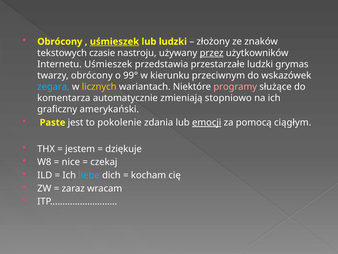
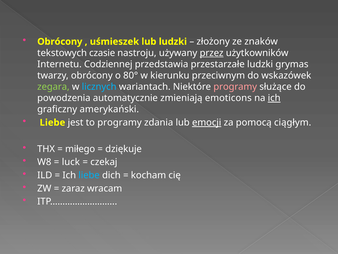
uśmieszek underline: present -> none (114, 42)
Internetu Uśmieszek: Uśmieszek -> Codziennej (108, 64)
99°: 99° -> 80° (131, 75)
zegara colour: light blue -> light green (53, 87)
licznych colour: yellow -> light blue (99, 87)
komentarza: komentarza -> powodzenia (64, 98)
stopniowo: stopniowo -> emoticons (228, 98)
ich underline: none -> present (274, 98)
Paste: Paste -> Liebe (52, 122)
to pokolenie: pokolenie -> programy (120, 122)
jestem: jestem -> miłego (80, 149)
nice: nice -> luck (71, 162)
